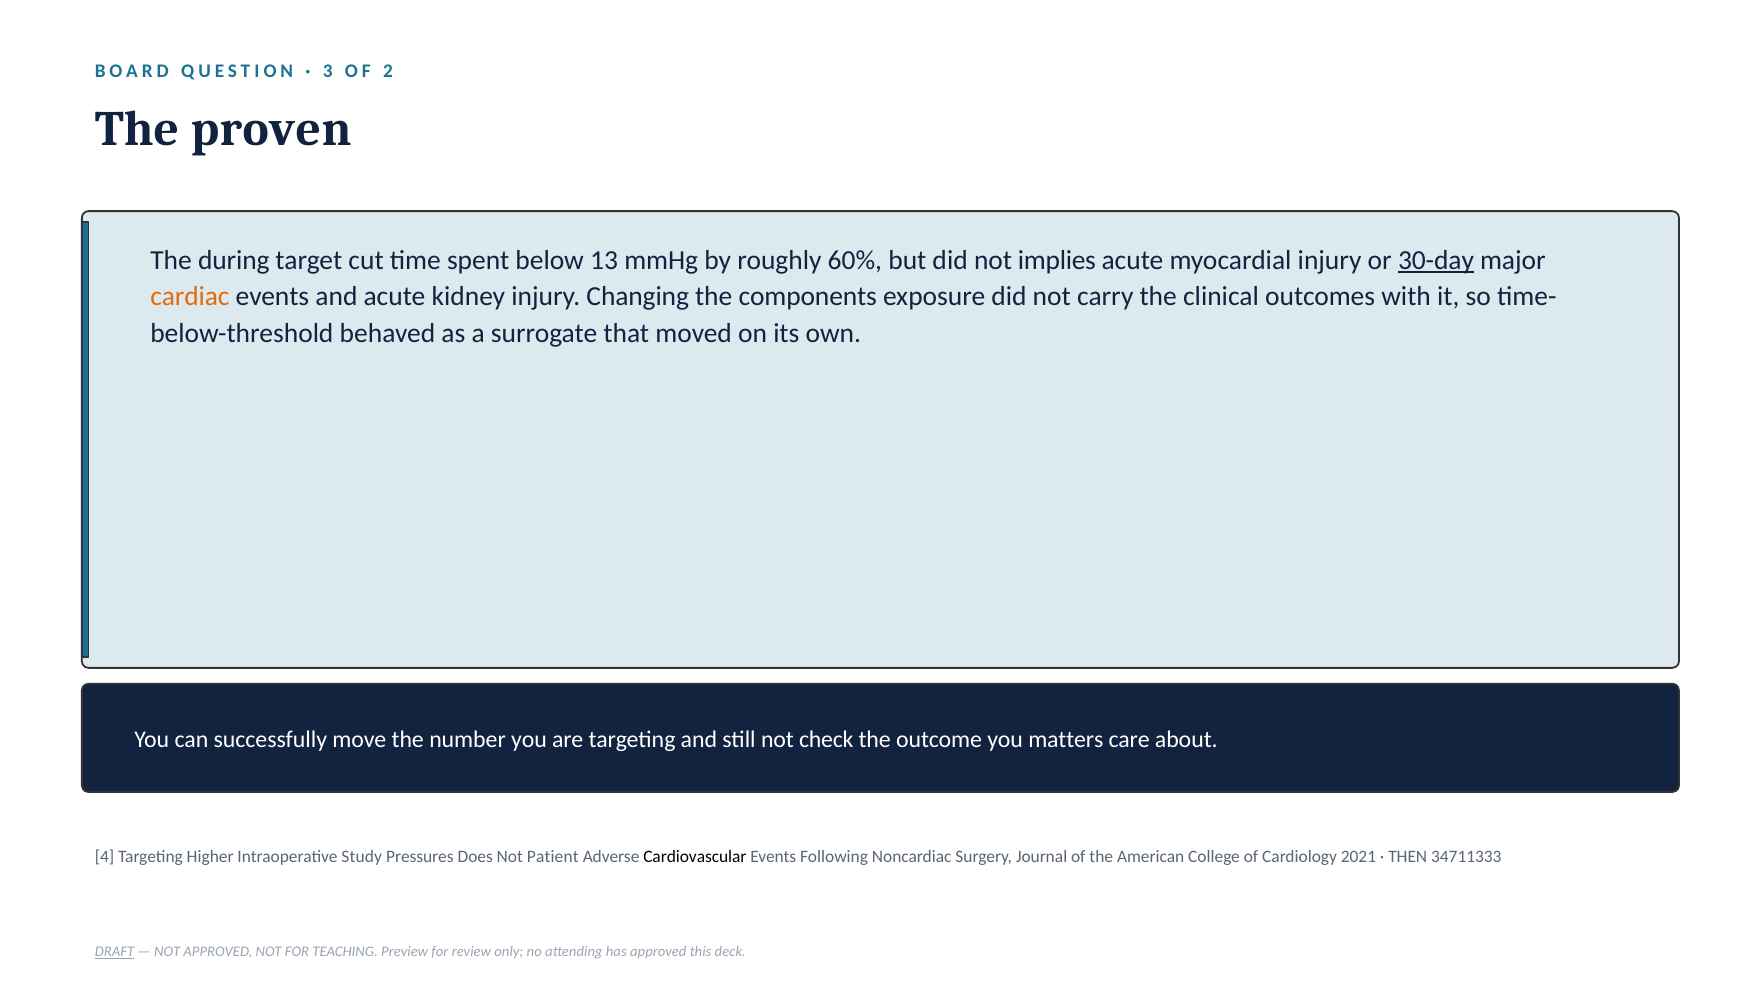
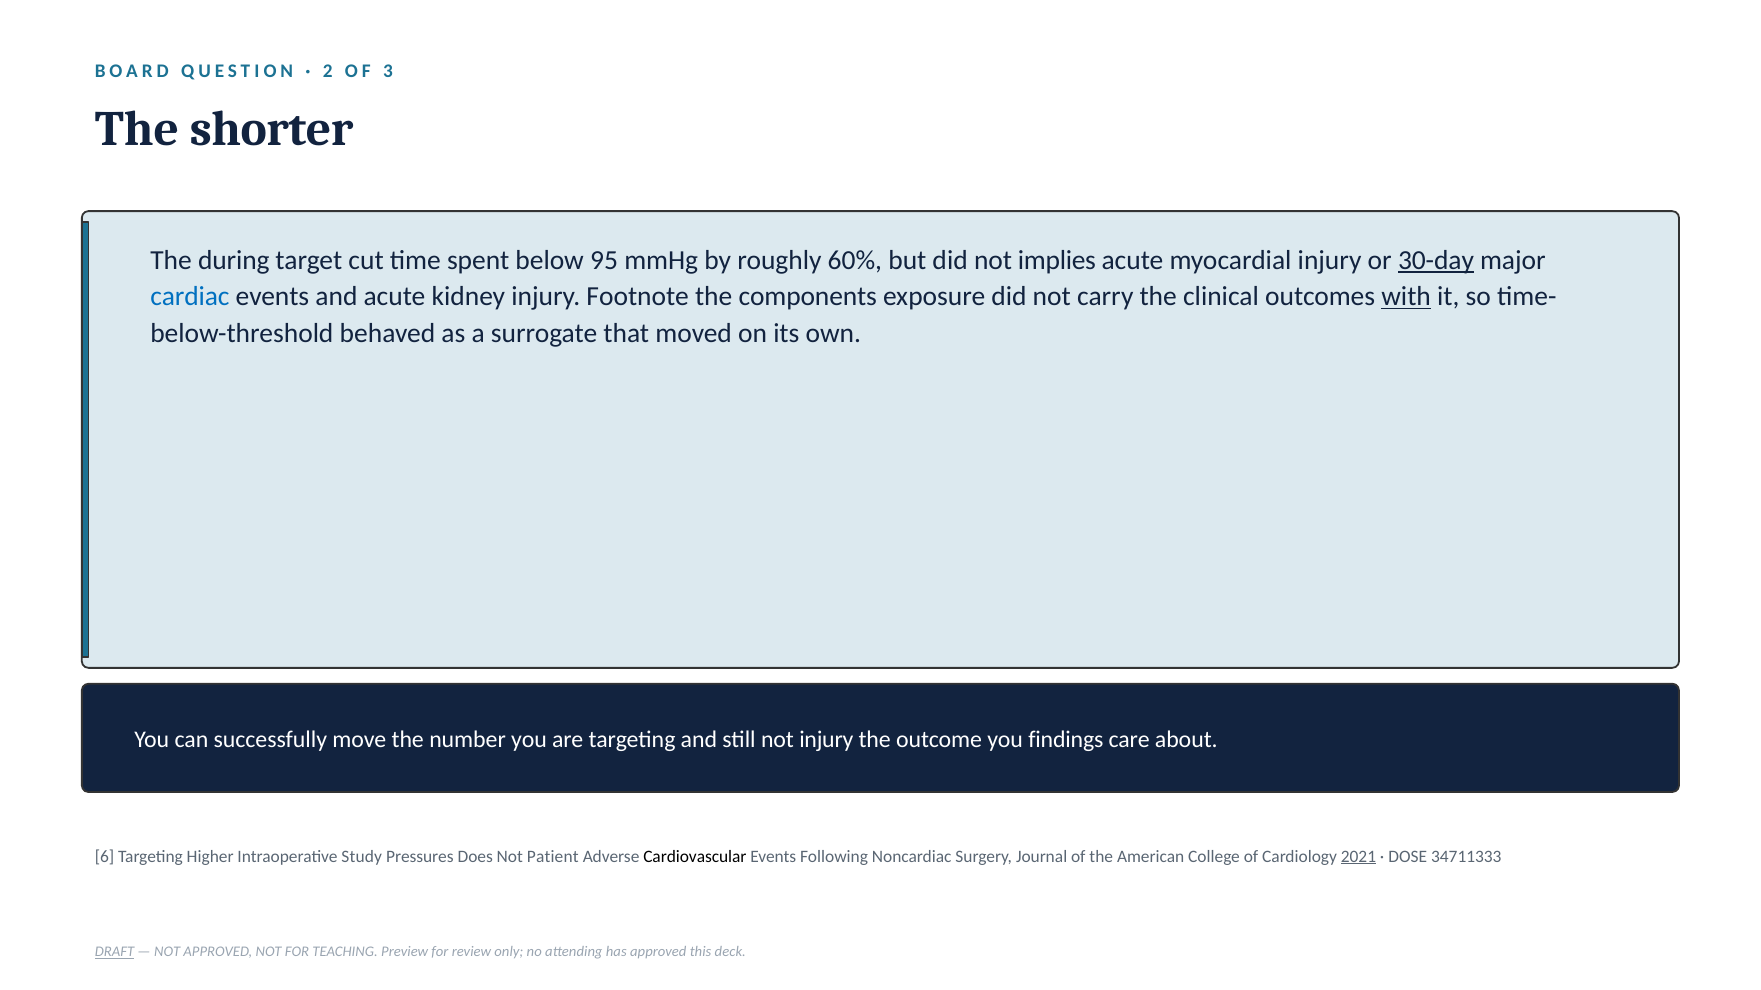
3: 3 -> 2 (328, 71)
2: 2 -> 3 (388, 71)
proven: proven -> shorter (272, 129)
13: 13 -> 95 (604, 261)
cardiac colour: orange -> blue (190, 297)
Changing: Changing -> Footnote (638, 297)
with underline: none -> present (1406, 297)
not check: check -> injury (826, 740)
matters: matters -> findings (1066, 740)
4: 4 -> 6 (105, 857)
2021 underline: none -> present (1358, 857)
THEN: THEN -> DOSE (1408, 857)
